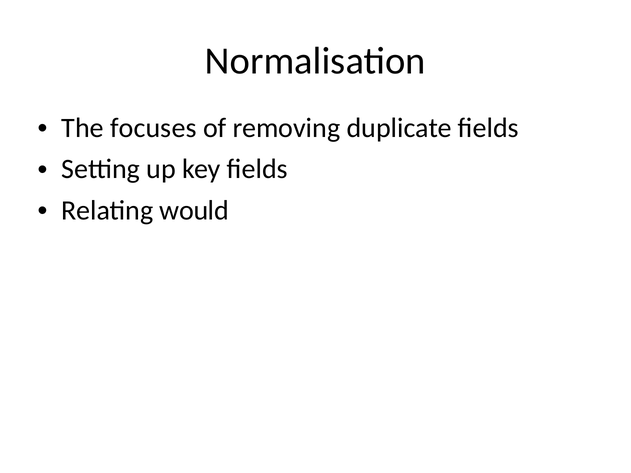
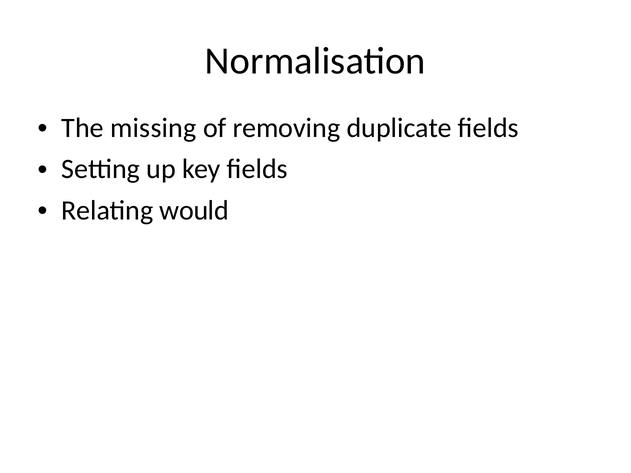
focuses: focuses -> missing (153, 128)
